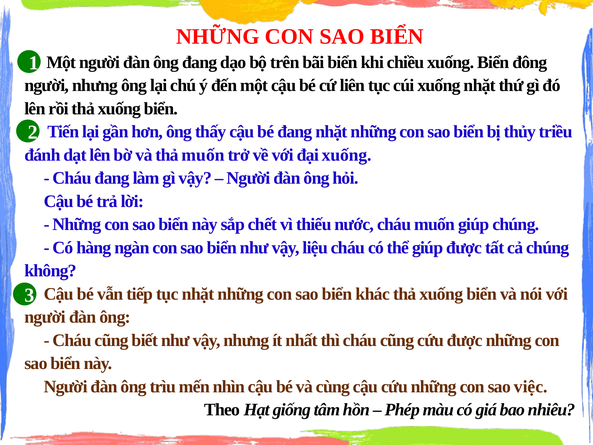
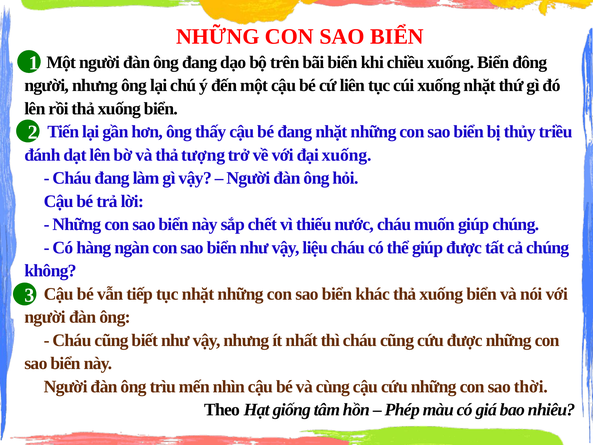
thả muốn: muốn -> tượng (203, 155)
việc: việc -> thời (531, 386)
